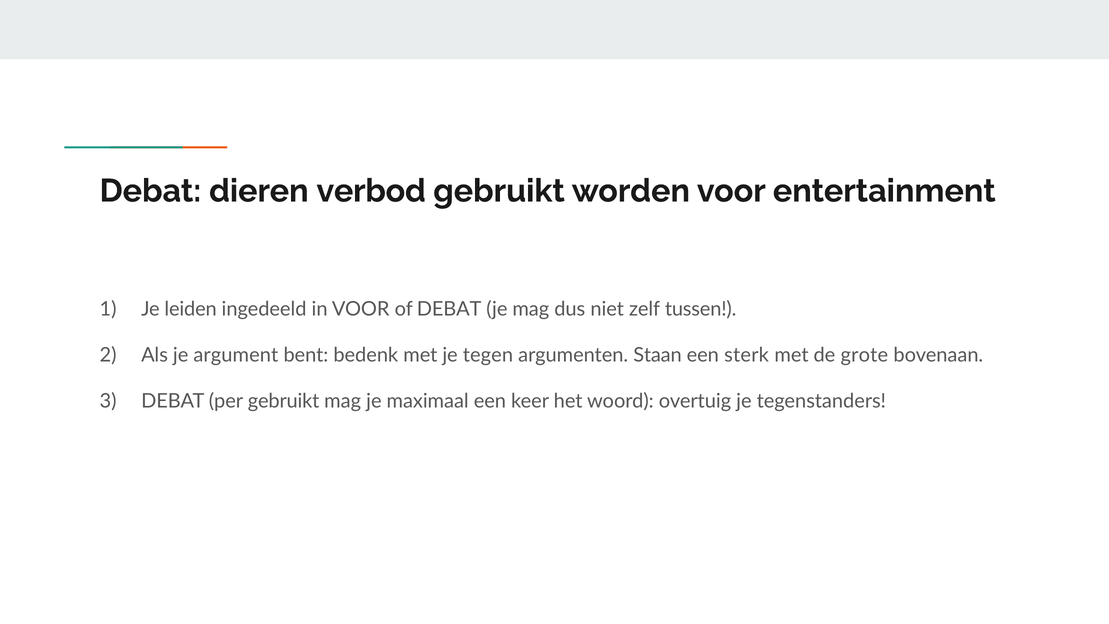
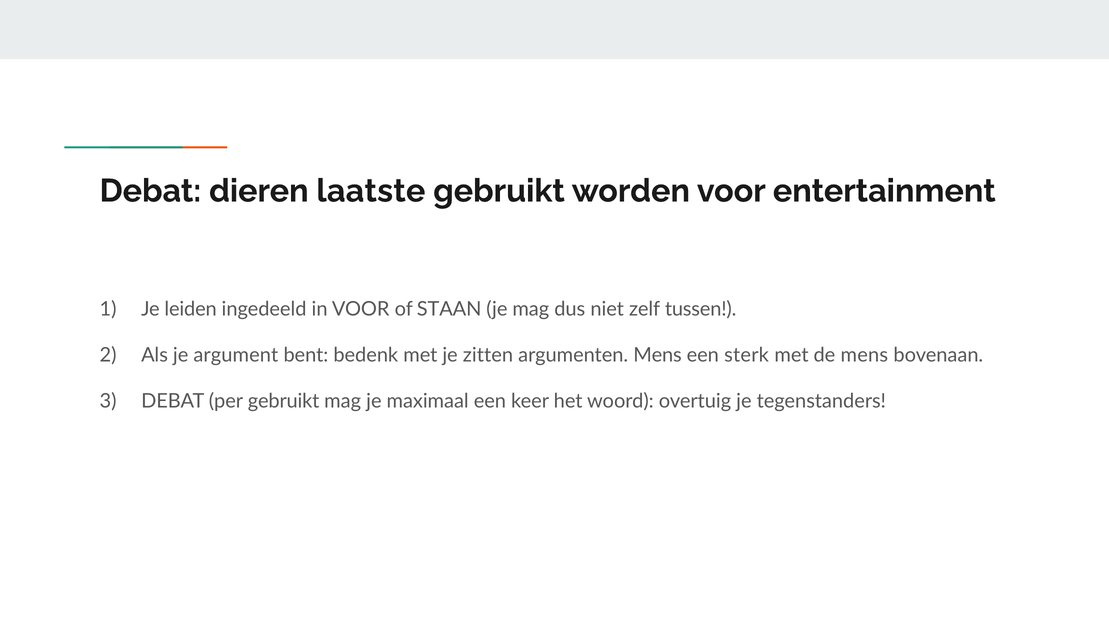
verbod: verbod -> laatste (371, 191)
of DEBAT: DEBAT -> STAAN (449, 309)
tegen: tegen -> zitten (488, 355)
argumenten Staan: Staan -> Mens (657, 355)
de grote: grote -> mens (864, 355)
